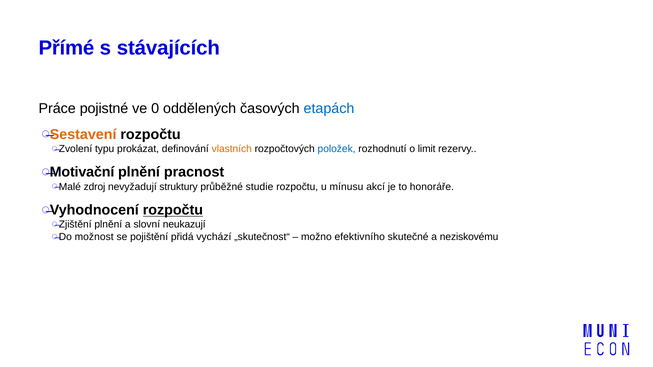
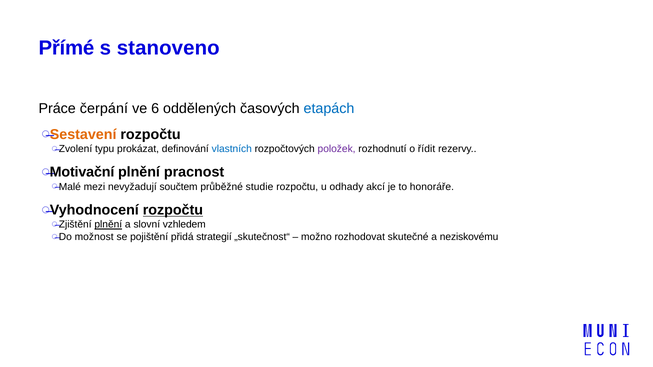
stávajících: stávajících -> stanoveno (168, 48)
pojistné: pojistné -> čerpání (104, 109)
0: 0 -> 6 (155, 109)
vlastních colour: orange -> blue (232, 149)
položek colour: blue -> purple (337, 149)
limit: limit -> řídit (427, 149)
zdroj: zdroj -> mezi (94, 187)
struktury: struktury -> součtem (179, 187)
mínusu: mínusu -> odhady (346, 187)
plnění underline: none -> present (108, 225)
neukazují: neukazují -> vzhledem (184, 225)
vychází: vychází -> strategií (214, 237)
efektivního: efektivního -> rozhodovat (360, 237)
